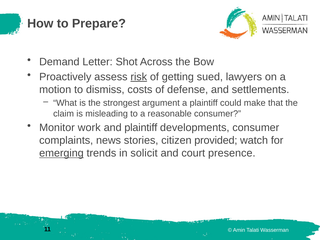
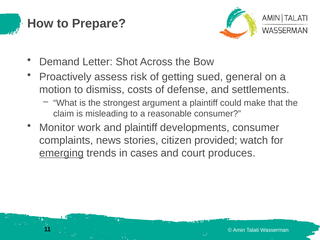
risk underline: present -> none (139, 77)
lawyers: lawyers -> general (244, 77)
solicit: solicit -> cases (144, 153)
presence: presence -> produces (232, 153)
